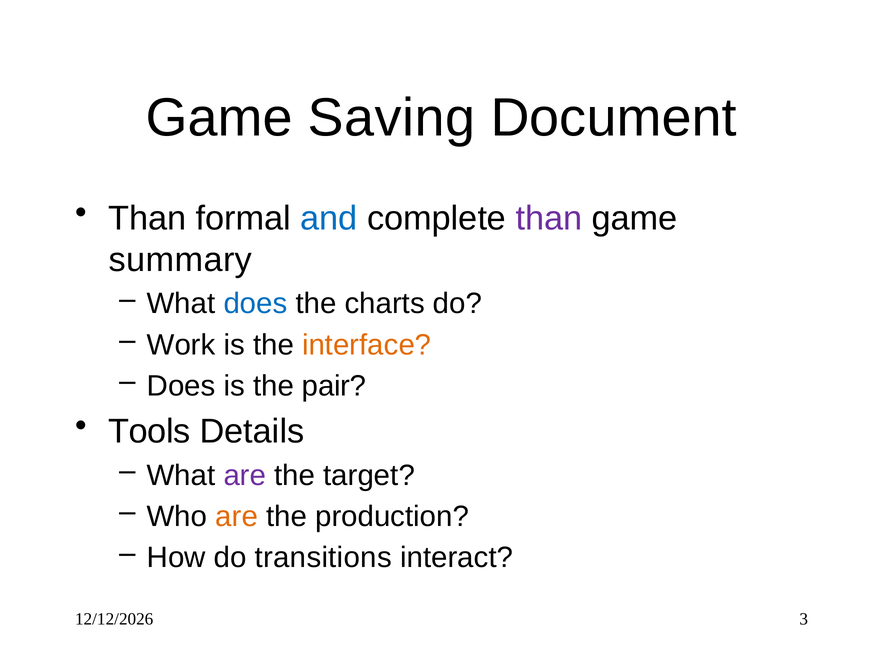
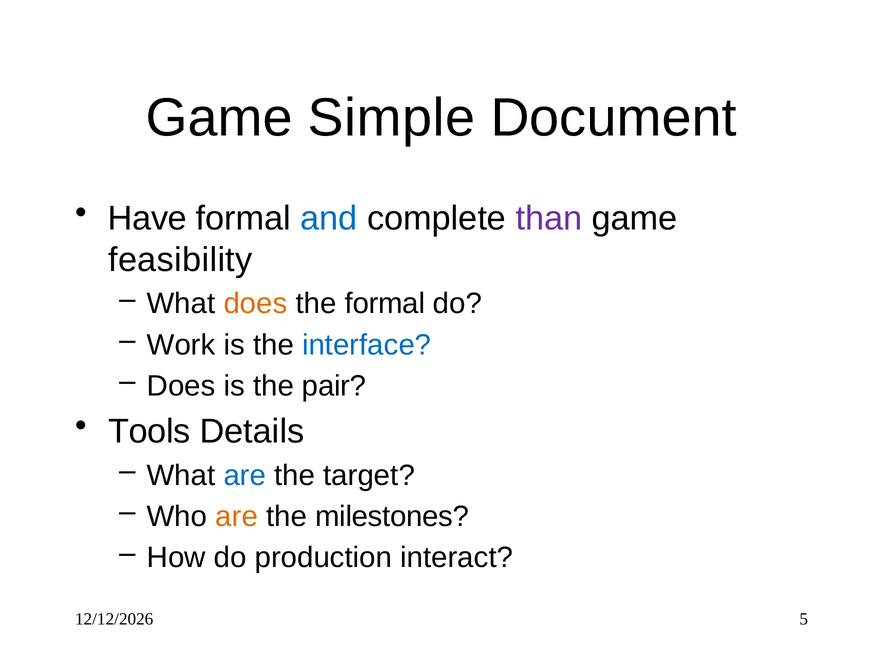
Saving: Saving -> Simple (391, 118)
Than: Than -> Have (147, 219)
summary: summary -> feasibility (180, 260)
does colour: blue -> orange (256, 304)
the charts: charts -> formal (385, 304)
interface colour: orange -> blue (367, 345)
are colour: purple -> blue (245, 475)
production: production -> milestones (392, 517)
transitions: transitions -> production (323, 558)
3: 3 -> 5 (804, 619)
